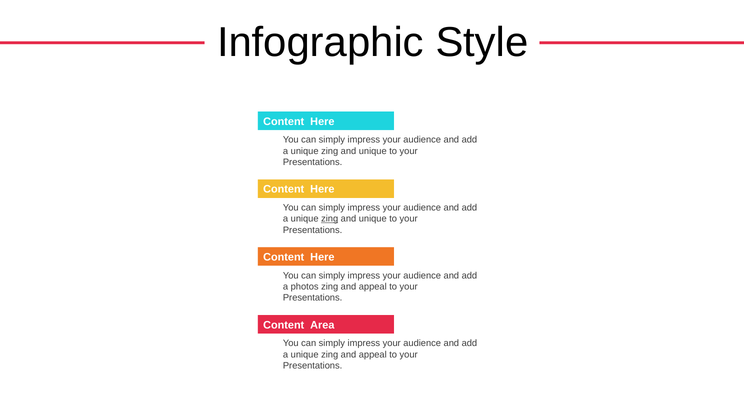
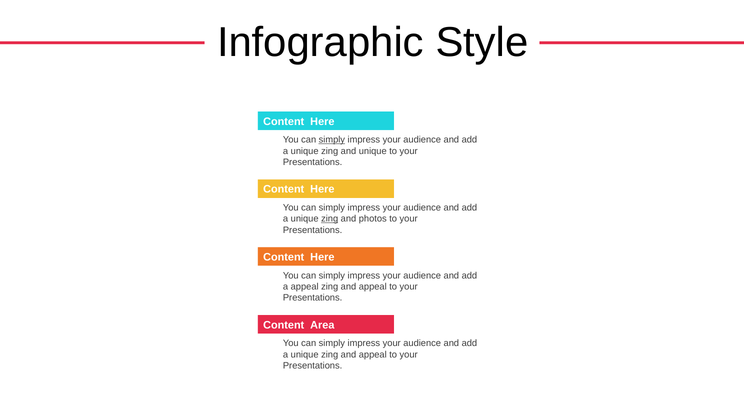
simply underline: none -> present (332, 140)
unique: unique -> photos (373, 219)
a photos: photos -> appeal (305, 287)
